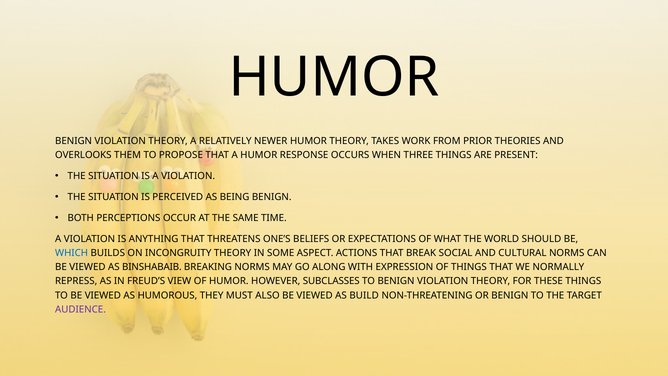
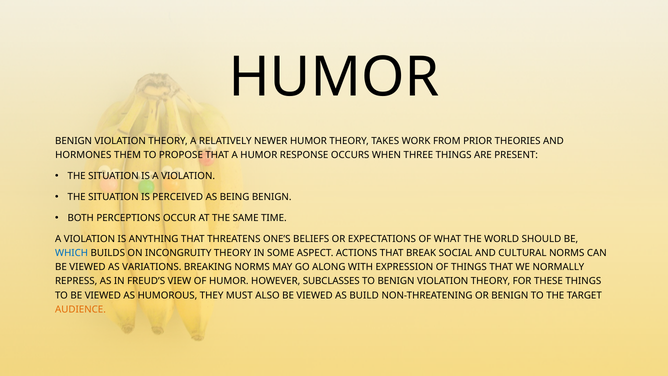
OVERLOOKS: OVERLOOKS -> HORMONES (83, 155)
BINSHABAIB: BINSHABAIB -> VARIATIONS (152, 267)
AUDIENCE colour: purple -> orange (80, 309)
